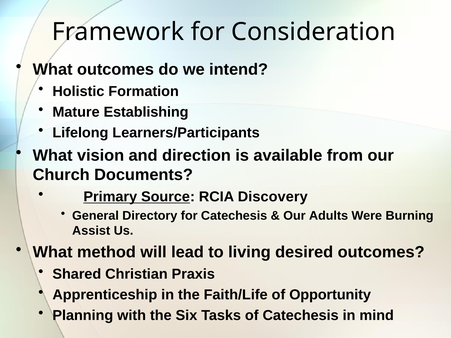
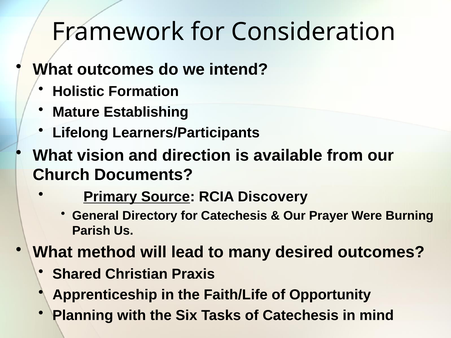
Adults: Adults -> Prayer (329, 216)
Assist: Assist -> Parish (91, 231)
living: living -> many (249, 252)
